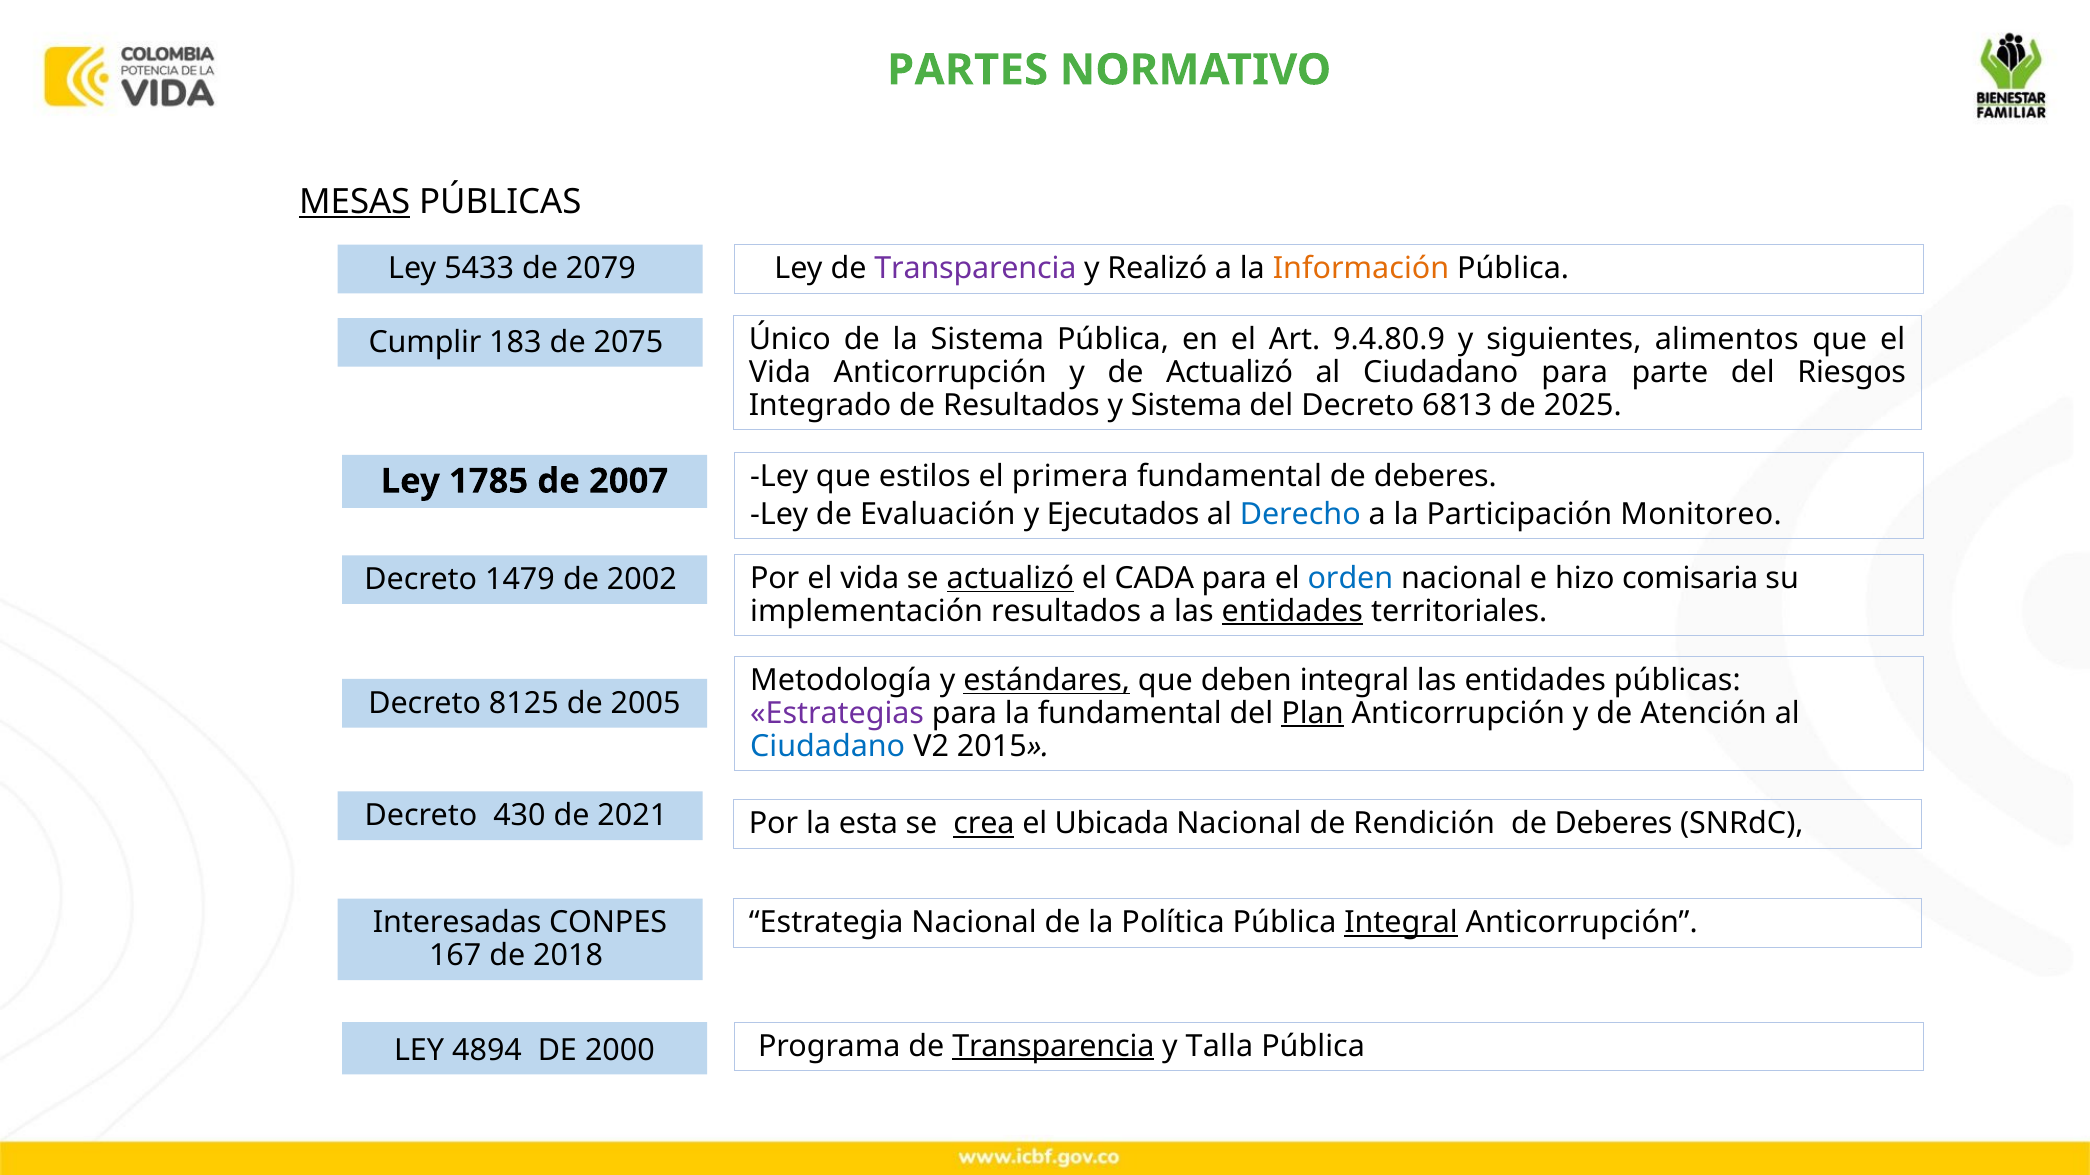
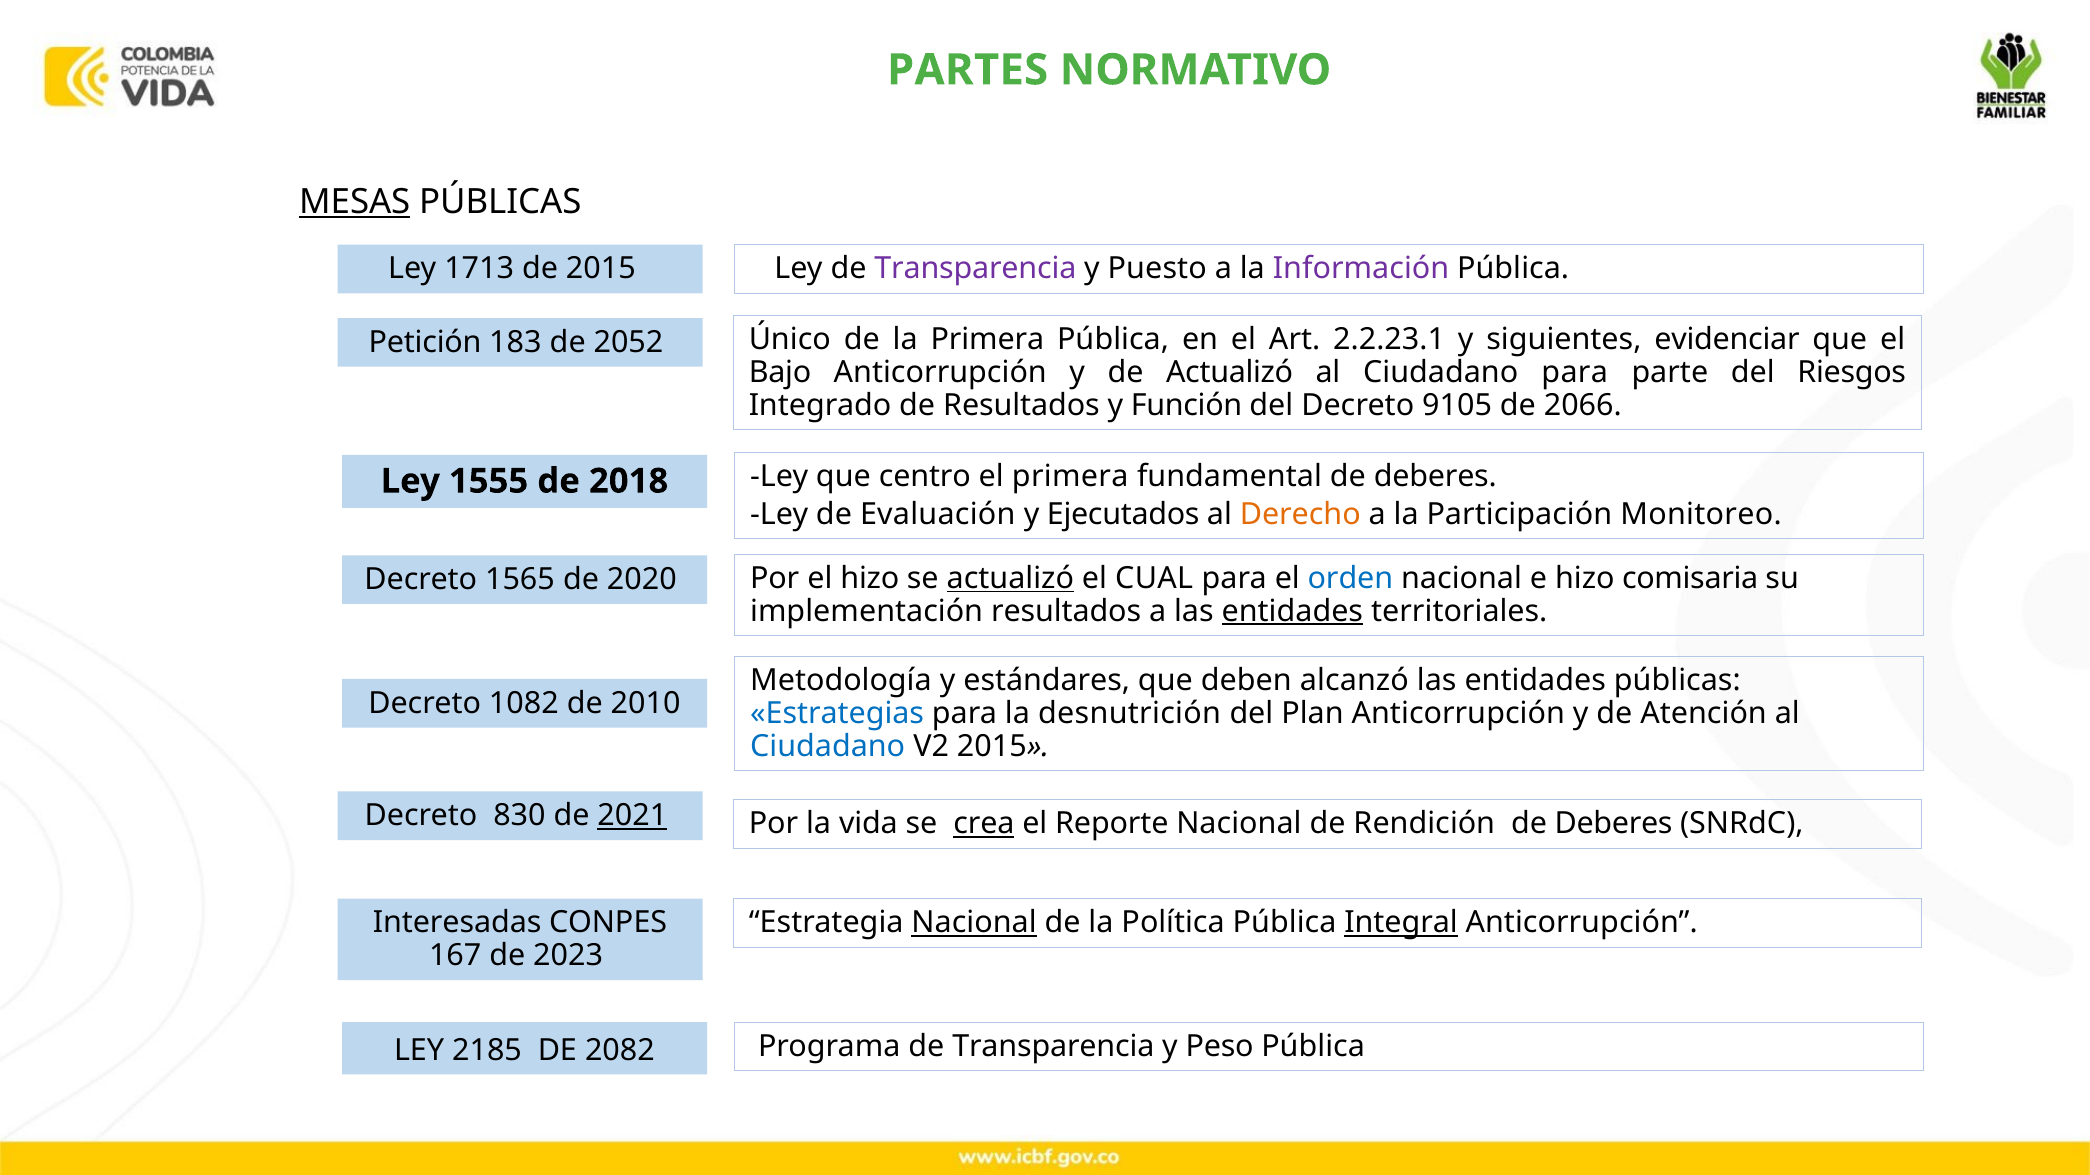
5433: 5433 -> 1713 (479, 269)
de 2079: 2079 -> 2015 (601, 269)
Realizó: Realizó -> Puesto (1157, 269)
Información colour: orange -> purple (1361, 269)
Cumplir: Cumplir -> Petición (425, 342)
2075: 2075 -> 2052 (628, 342)
la Sistema: Sistema -> Primera (987, 340)
9.4.80.9: 9.4.80.9 -> 2.2.23.1 (1389, 340)
alimentos: alimentos -> evidenciar (1727, 340)
Vida: Vida -> Bajo (780, 372)
y Sistema: Sistema -> Función (1187, 405)
6813: 6813 -> 9105 (1457, 405)
2025: 2025 -> 2066 (1583, 405)
1785: 1785 -> 1555 (489, 481)
2007: 2007 -> 2018 (629, 481)
estilos: estilos -> centro (925, 477)
Derecho colour: blue -> orange (1300, 514)
1479: 1479 -> 1565 (520, 580)
2002: 2002 -> 2020 (642, 580)
Por el vida: vida -> hizo (870, 579)
CADA: CADA -> CUAL (1154, 579)
estándares underline: present -> none (1047, 681)
deben integral: integral -> alcanzó (1354, 681)
8125: 8125 -> 1082 (524, 703)
2005: 2005 -> 2010 (646, 703)
Estrategias colour: purple -> blue (837, 714)
la fundamental: fundamental -> desnutrición (1130, 714)
Plan underline: present -> none (1313, 714)
430: 430 -> 830 (519, 816)
2021 underline: none -> present (632, 816)
esta: esta -> vida (868, 824)
Ubicada: Ubicada -> Reporte (1112, 824)
Nacional underline: none -> present (974, 923)
2018: 2018 -> 2023 (568, 956)
4894: 4894 -> 2185 (487, 1051)
2000: 2000 -> 2082 (620, 1051)
Transparencia underline: present -> none (1053, 1047)
Talla: Talla -> Peso (1220, 1047)
